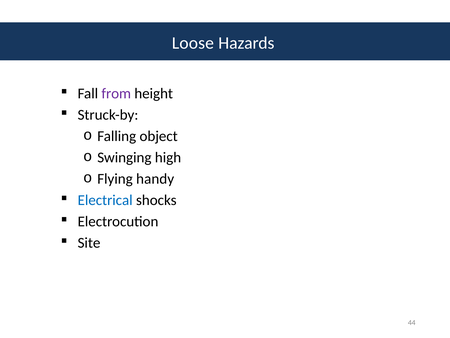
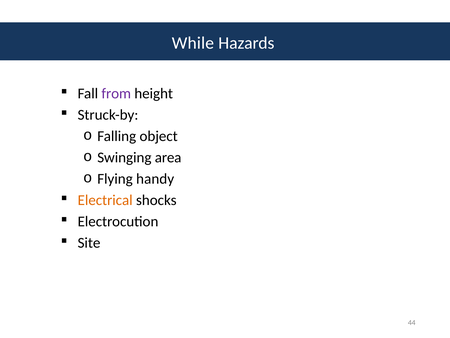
Loose: Loose -> While (193, 43)
high: high -> area (168, 157)
Electrical colour: blue -> orange (105, 200)
